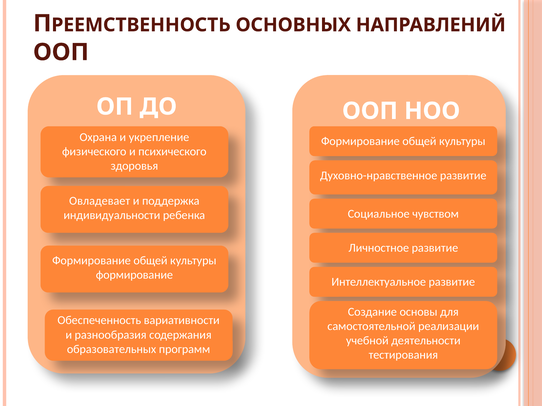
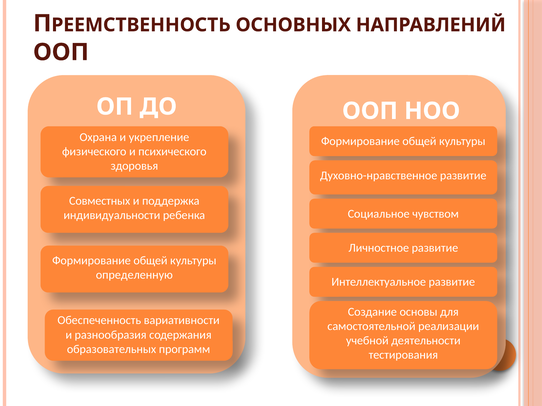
Овладевает: Овладевает -> Совместных (100, 201)
формирование: формирование -> определенную (134, 275)
